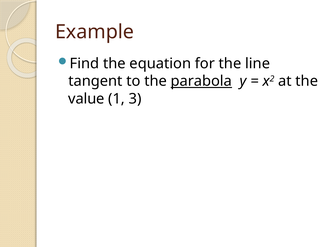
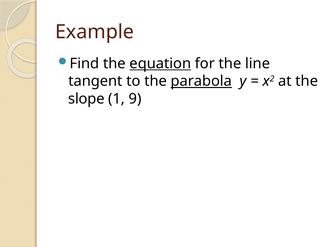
equation underline: none -> present (160, 64)
value: value -> slope (86, 99)
3: 3 -> 9 (135, 99)
